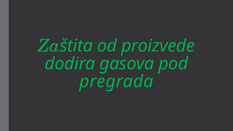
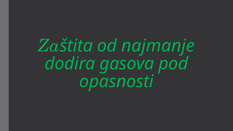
proizvede: proizvede -> najmanje (158, 46)
pregrada: pregrada -> opasnosti (116, 82)
